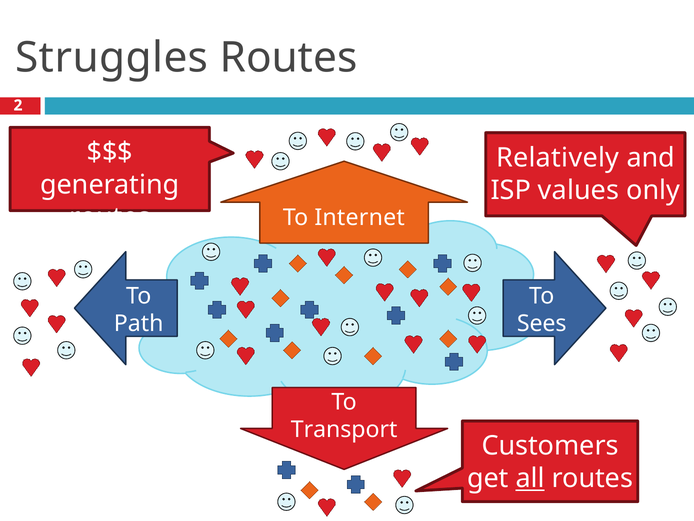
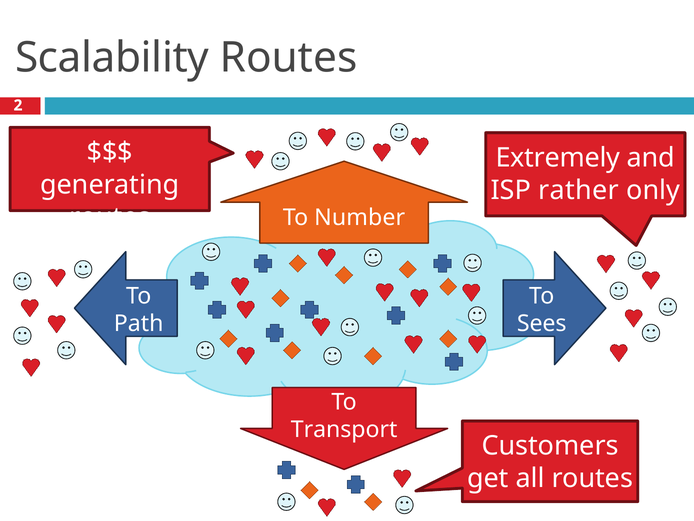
Struggles: Struggles -> Scalability (112, 58)
Relatively: Relatively -> Extremely (558, 158)
values: values -> rather (578, 190)
Internet: Internet -> Number (360, 218)
all underline: present -> none (530, 478)
